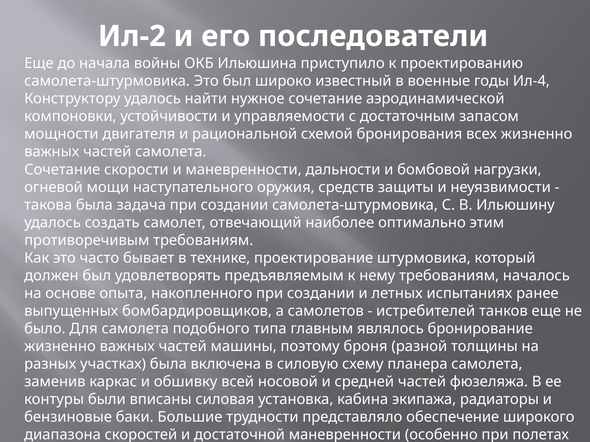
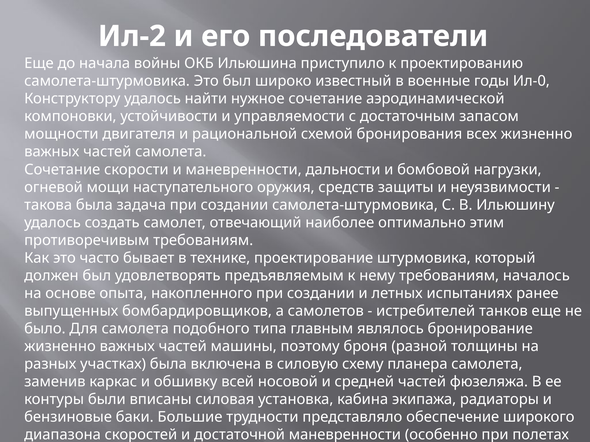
Ил-4: Ил-4 -> Ил-0 (531, 81)
